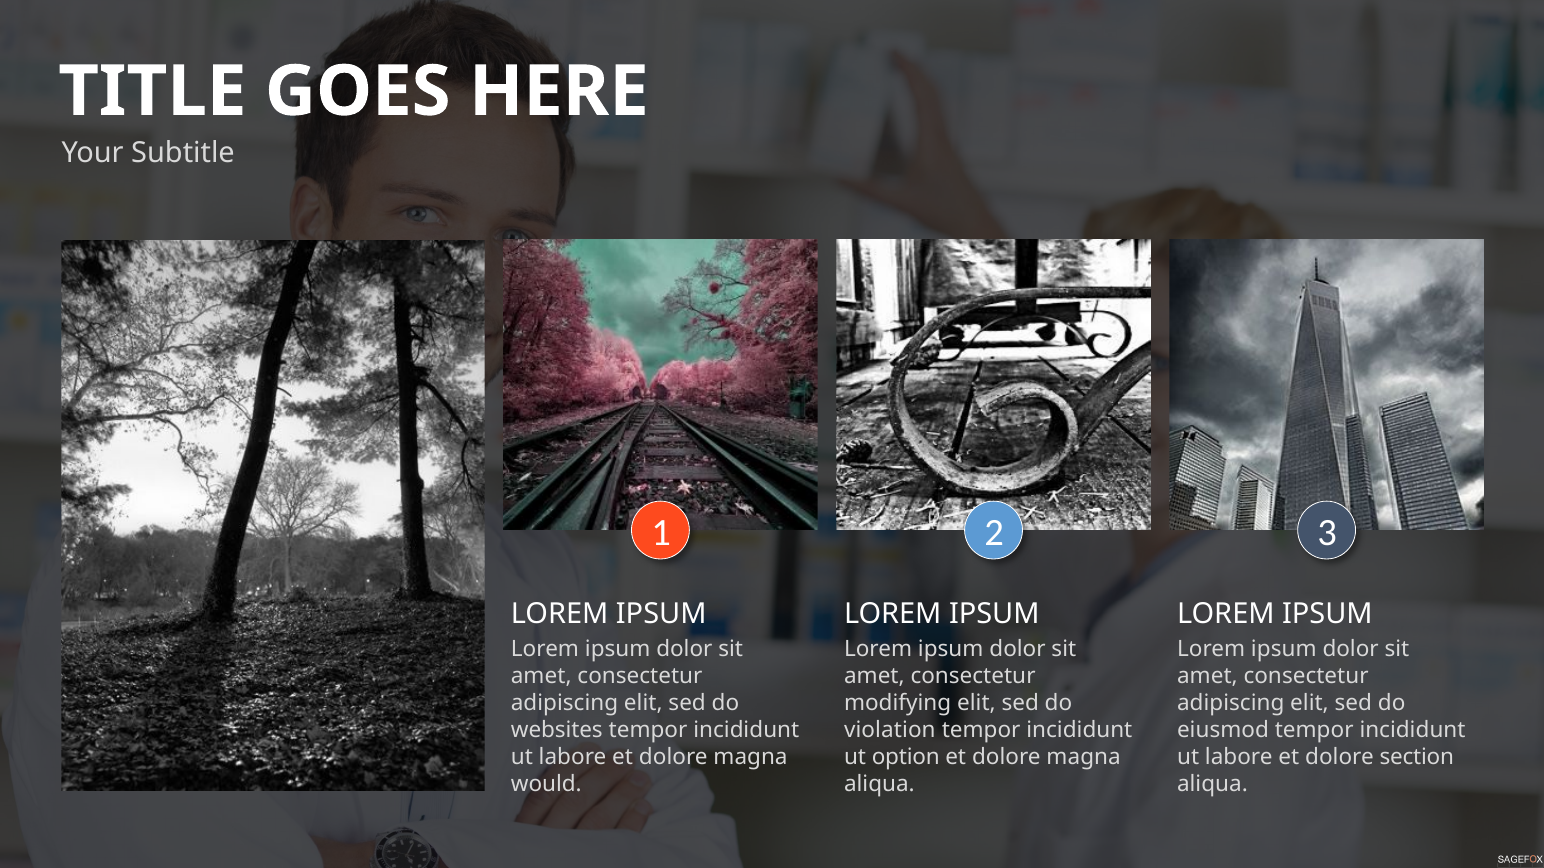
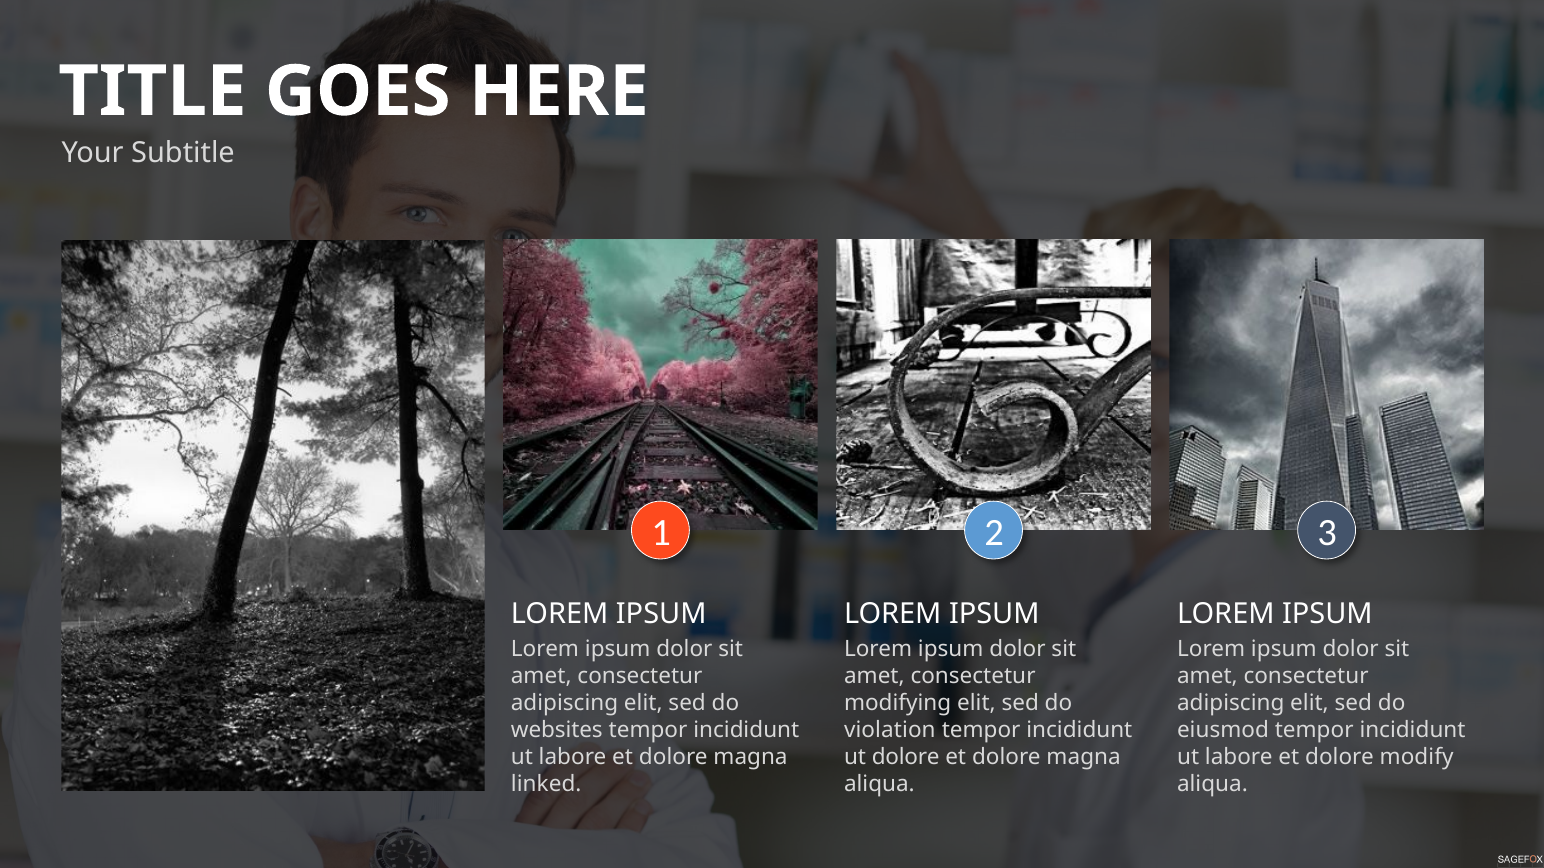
ut option: option -> dolore (906, 758)
section: section -> modify (1417, 758)
would: would -> linked (546, 785)
